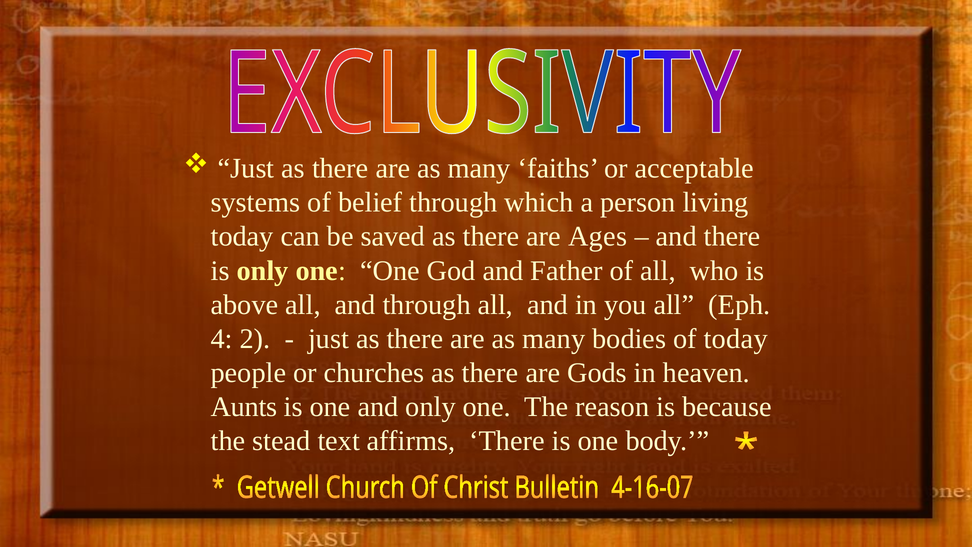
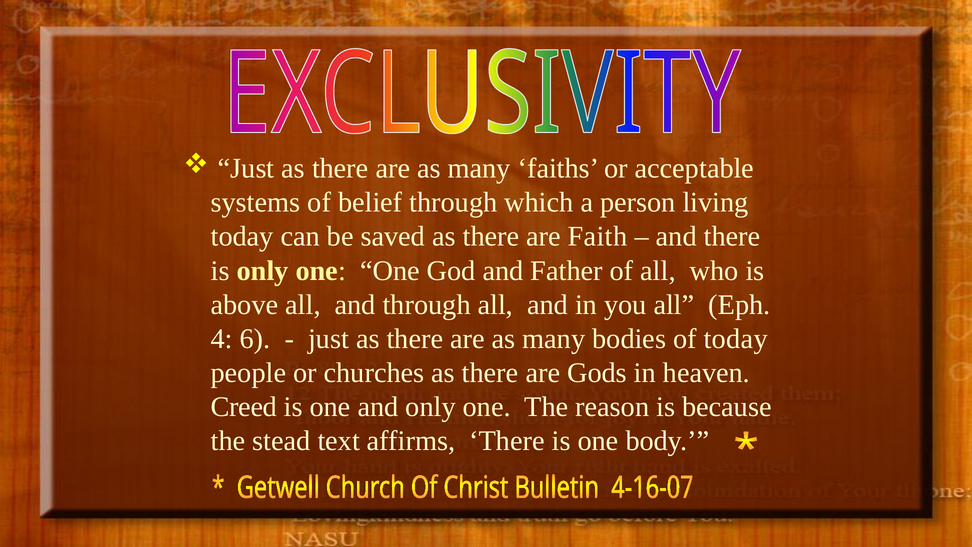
Ages: Ages -> Faith (598, 237)
2: 2 -> 6 (255, 339)
Aunts: Aunts -> Creed (244, 407)
